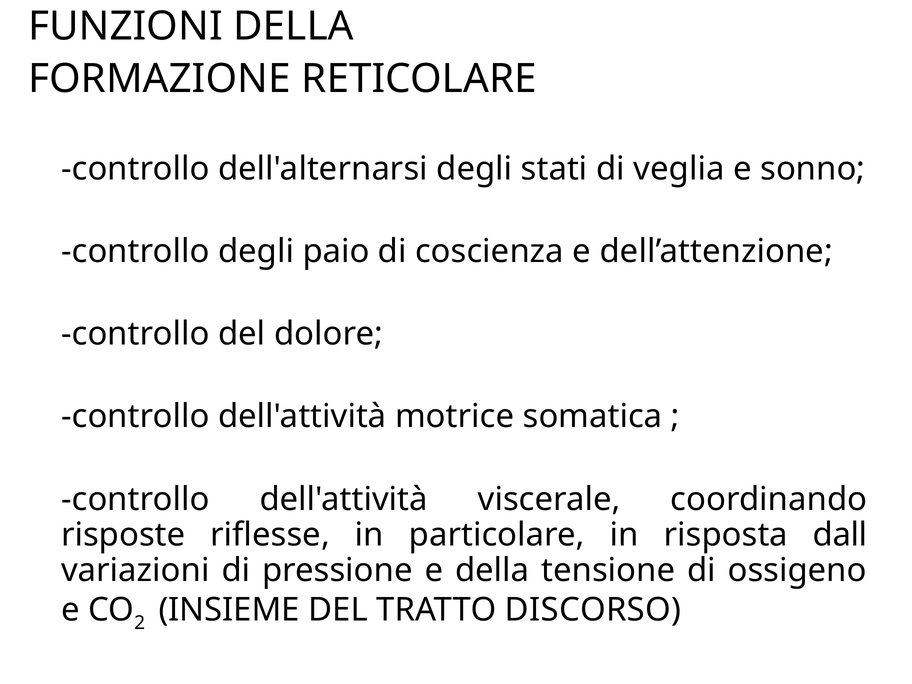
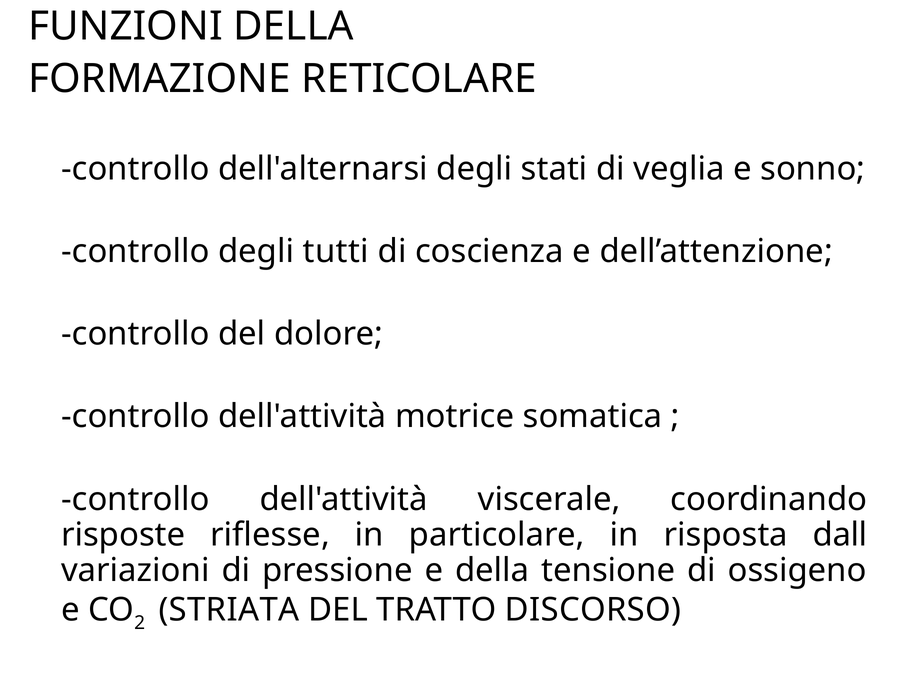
paio: paio -> tutti (336, 251)
INSIEME: INSIEME -> STRIATA (229, 610)
